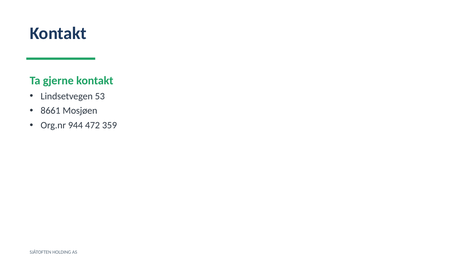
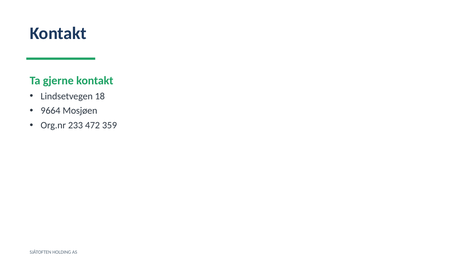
53: 53 -> 18 (100, 96)
8661: 8661 -> 9664 (51, 111)
944: 944 -> 233 (76, 125)
